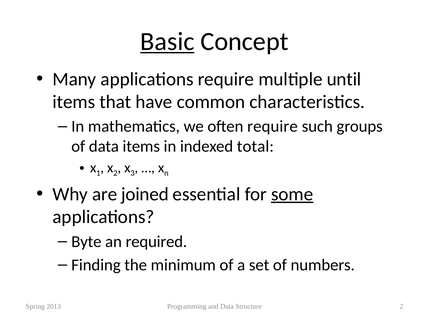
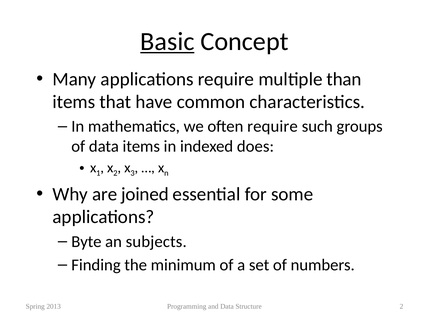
until: until -> than (344, 79)
total: total -> does (255, 147)
some underline: present -> none (292, 195)
required: required -> subjects (156, 242)
